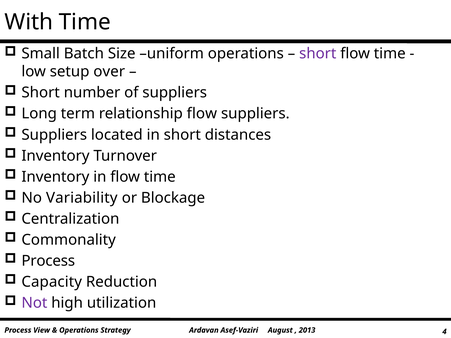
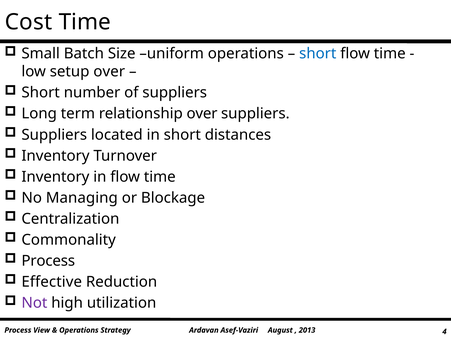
With: With -> Cost (29, 22)
short colour: purple -> blue (318, 54)
relationship flow: flow -> over (202, 114)
Variability: Variability -> Managing (82, 198)
Capacity: Capacity -> Effective (52, 282)
